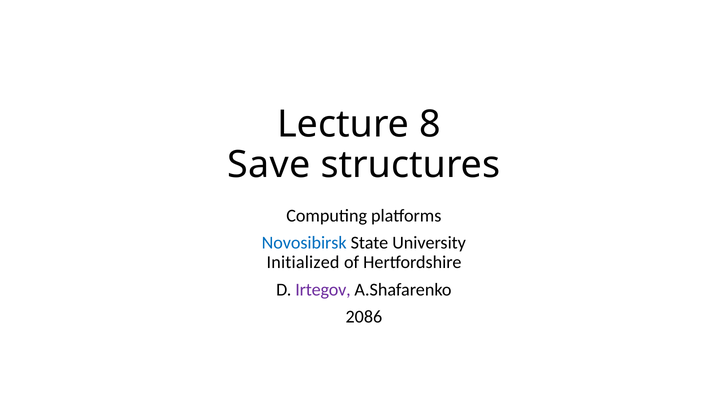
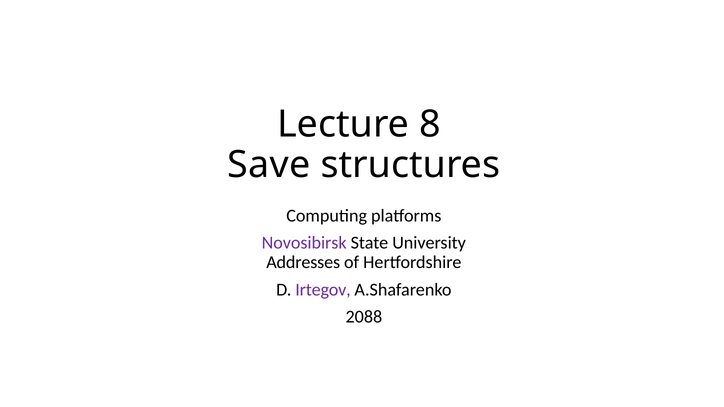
Novosibirsk colour: blue -> purple (304, 243)
Initialized: Initialized -> Addresses (303, 263)
2086: 2086 -> 2088 (364, 317)
